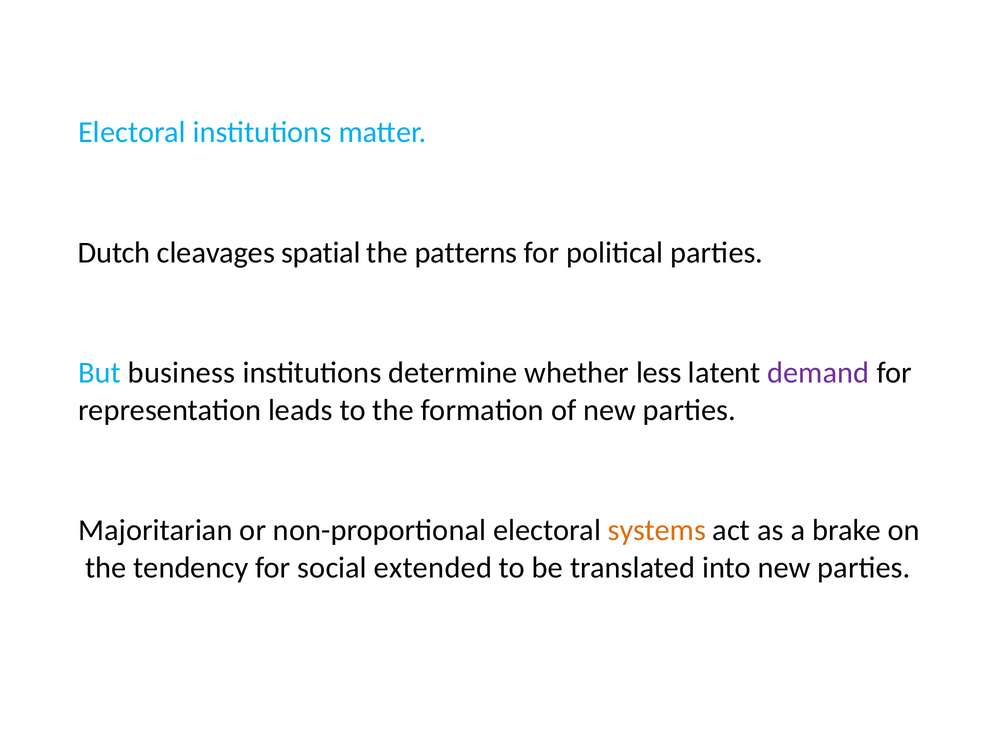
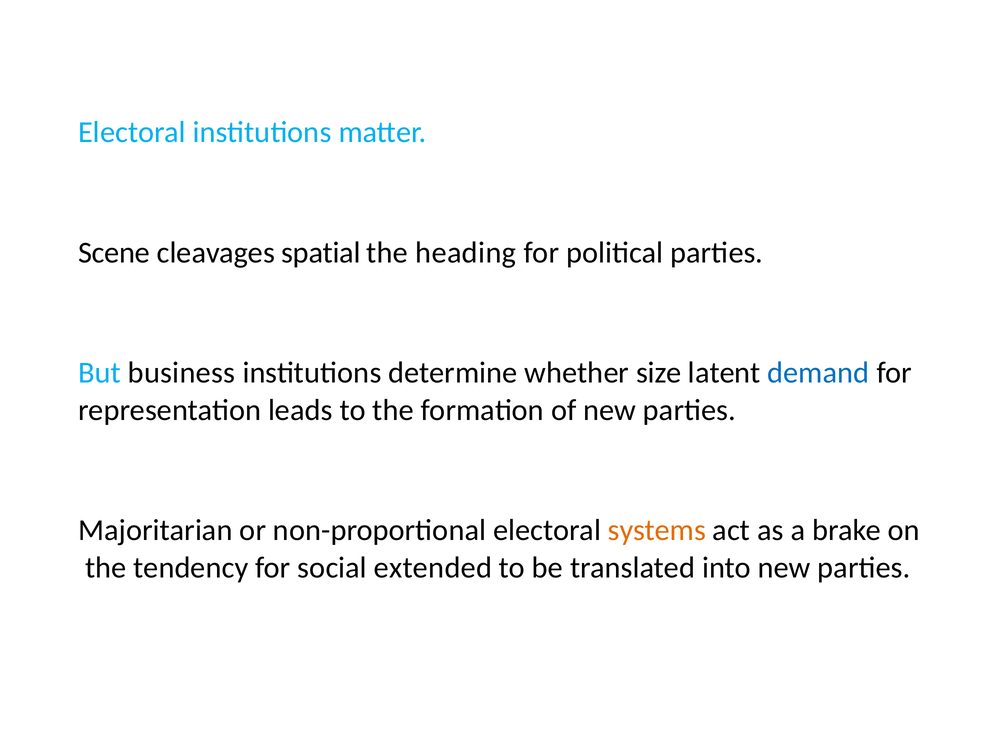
Dutch: Dutch -> Scene (114, 253)
patterns: patterns -> heading (466, 253)
less: less -> size (659, 373)
demand colour: purple -> blue (818, 373)
